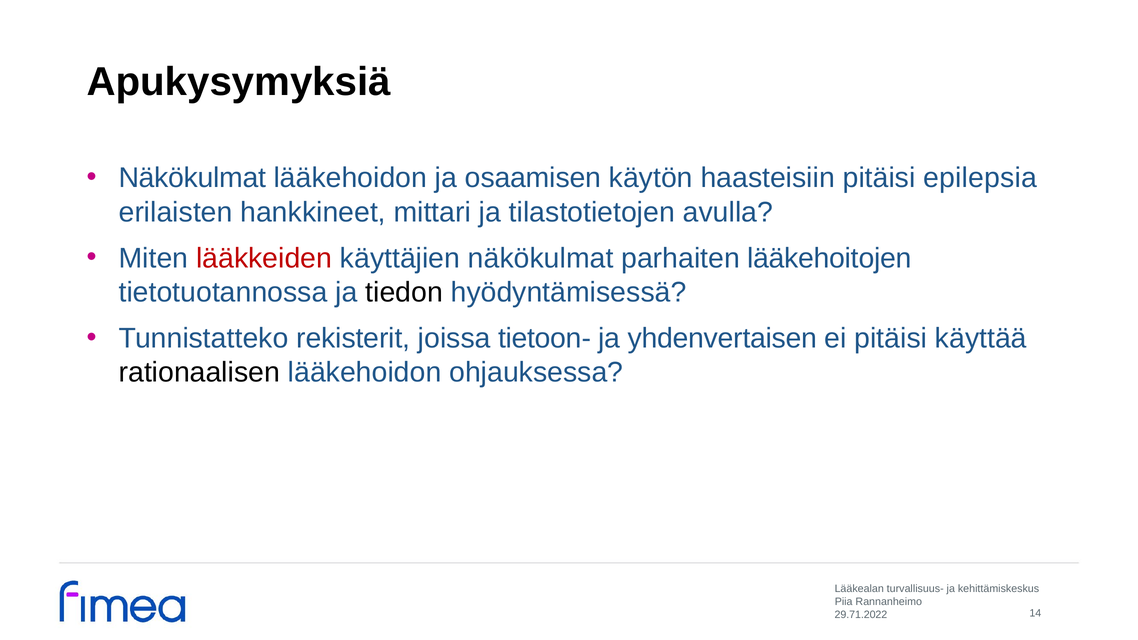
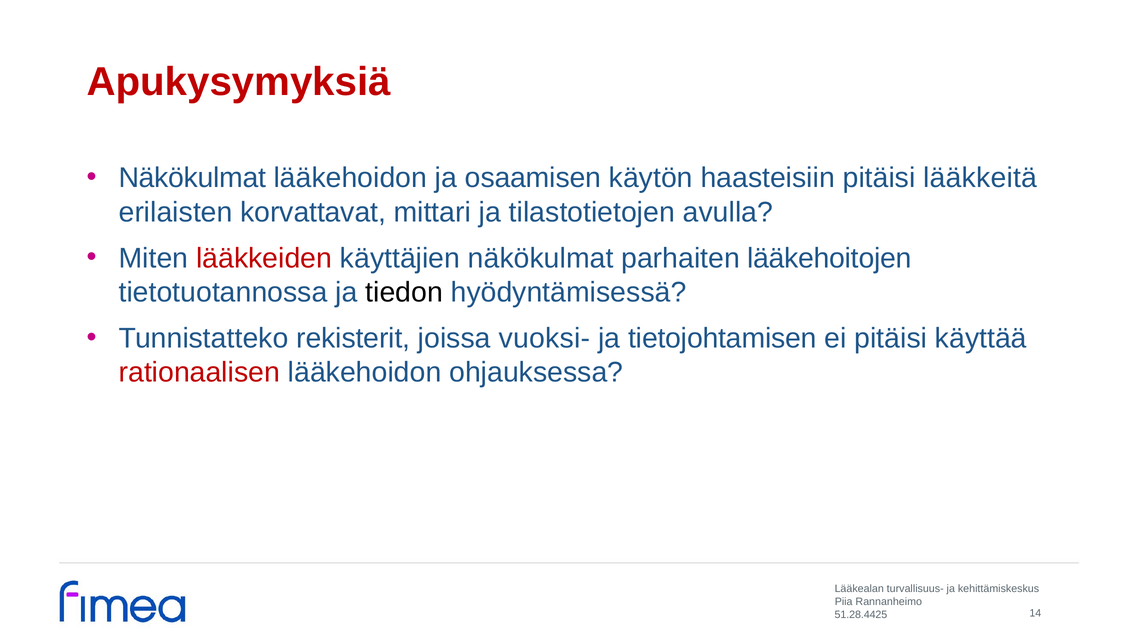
Apukysymyksiä colour: black -> red (239, 82)
epilepsia: epilepsia -> lääkkeitä (980, 178)
hankkineet: hankkineet -> korvattavat (313, 212)
tietoon-: tietoon- -> vuoksi- (544, 338)
yhdenvertaisen: yhdenvertaisen -> tietojohtamisen (722, 338)
rationaalisen colour: black -> red (199, 372)
29.71.2022: 29.71.2022 -> 51.28.4425 (861, 615)
